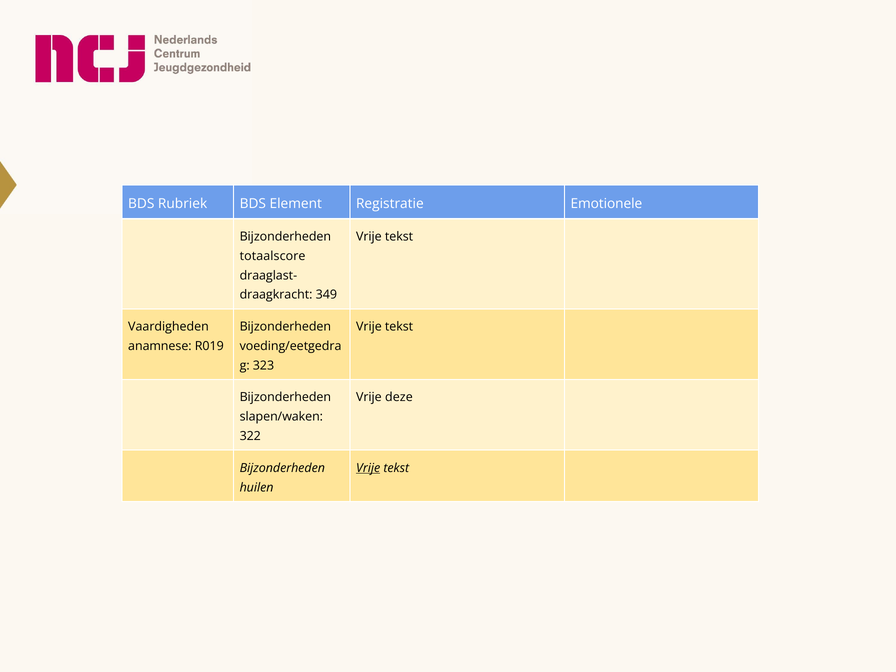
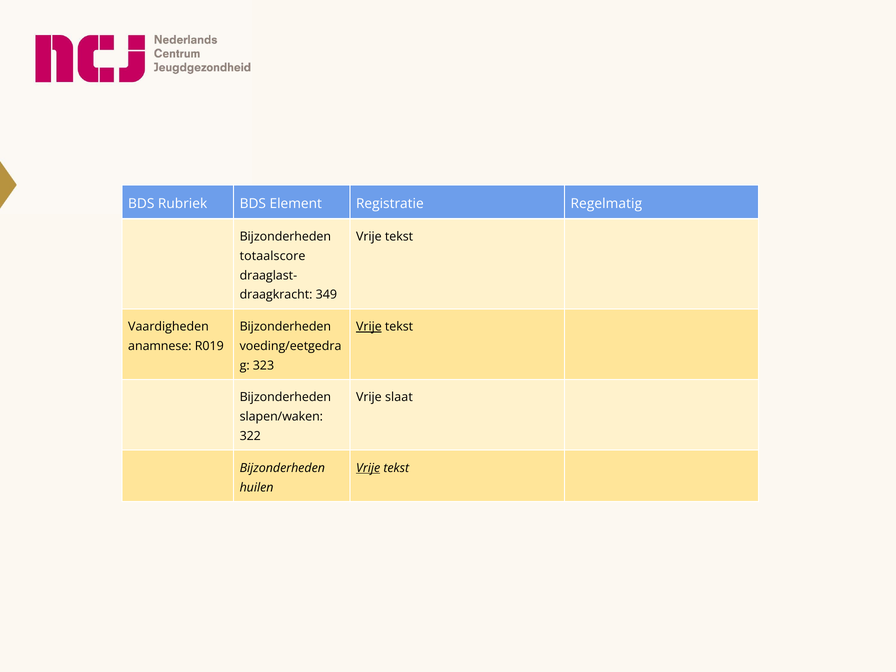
Emotionele: Emotionele -> Regelmatig (606, 204)
Vrije underline: none -> present (369, 327)
deze: deze -> slaat (399, 397)
